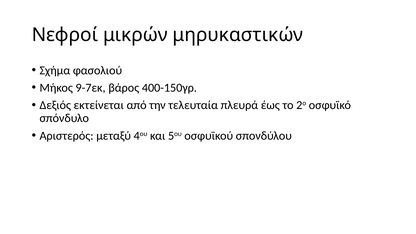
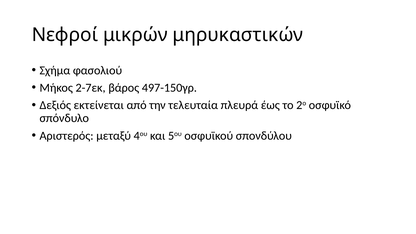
9-7εκ: 9-7εκ -> 2-7εκ (91, 88)
400-150γρ: 400-150γρ -> 497-150γρ (169, 88)
